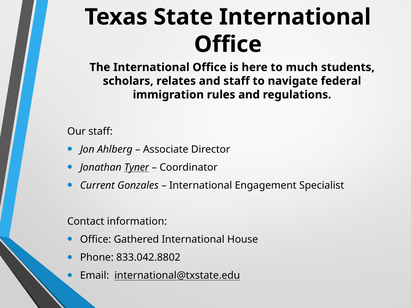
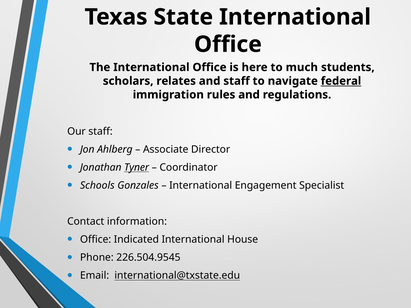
federal underline: none -> present (341, 81)
Current: Current -> Schools (97, 186)
Gathered: Gathered -> Indicated (136, 240)
833.042.8802: 833.042.8802 -> 226.504.9545 (148, 258)
